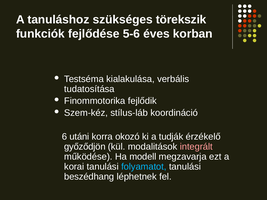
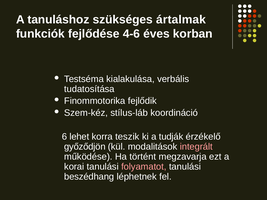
törekszik: törekszik -> ártalmak (181, 20)
5-6: 5-6 -> 4-6 (131, 34)
utáni: utáni -> lehet (79, 137)
okozó: okozó -> teszik (127, 137)
modell: modell -> történt (143, 157)
folyamatot colour: light blue -> pink (144, 167)
